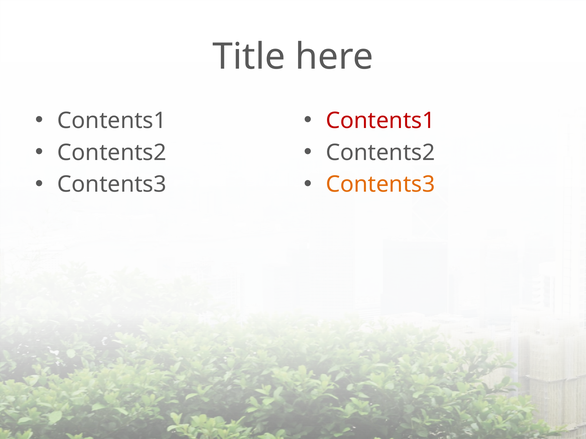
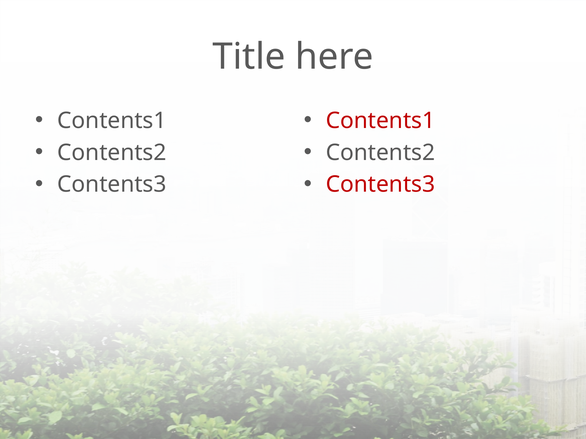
Contents3 colour: orange -> red (380, 185)
